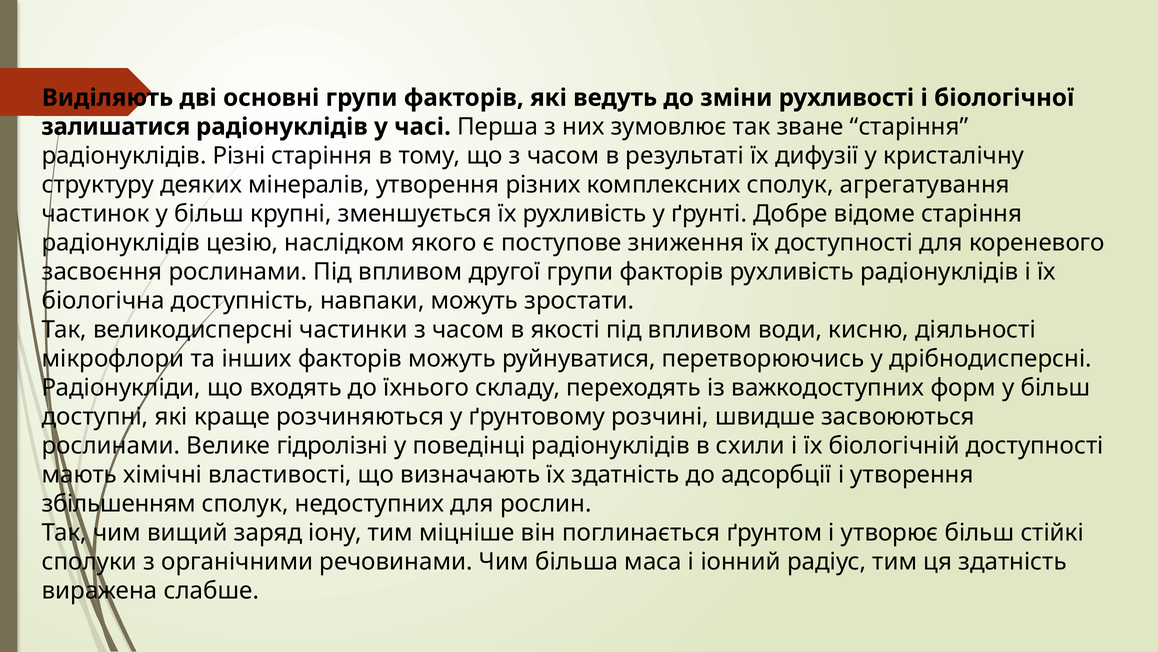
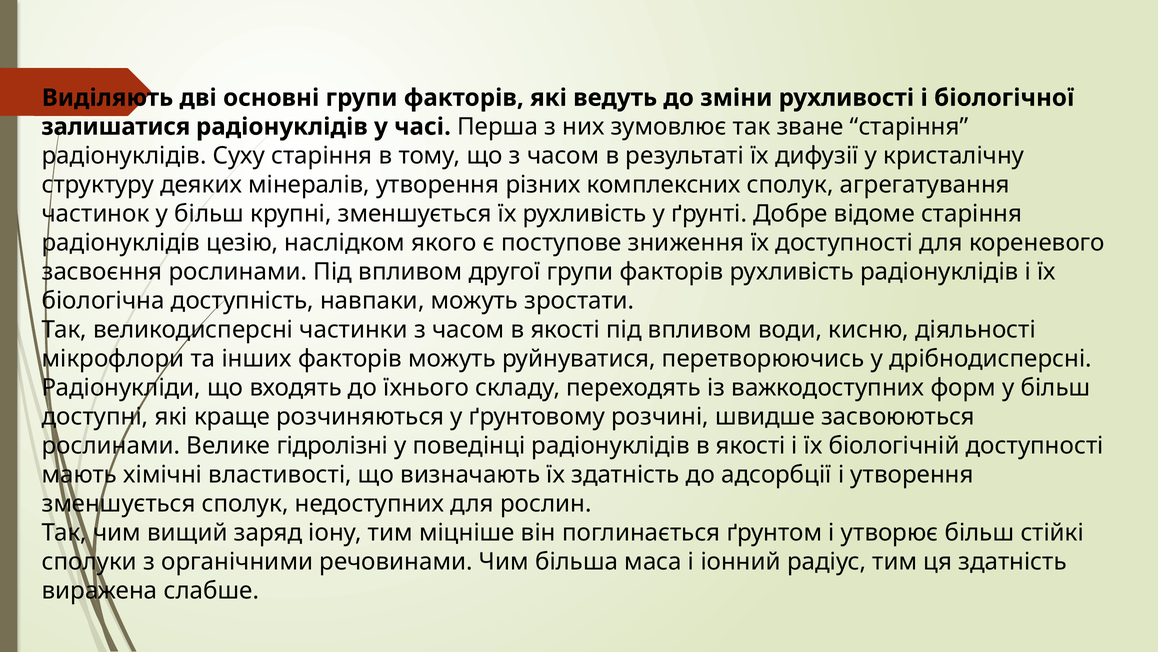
Різні: Різні -> Суху (239, 156)
радіонуклідів в схили: схили -> якості (751, 445)
збільшенням: збільшенням -> зменшується (119, 503)
